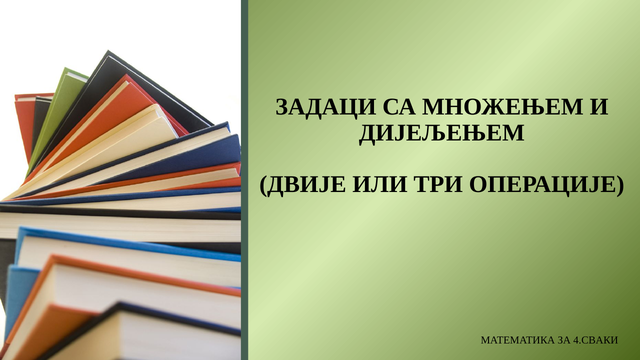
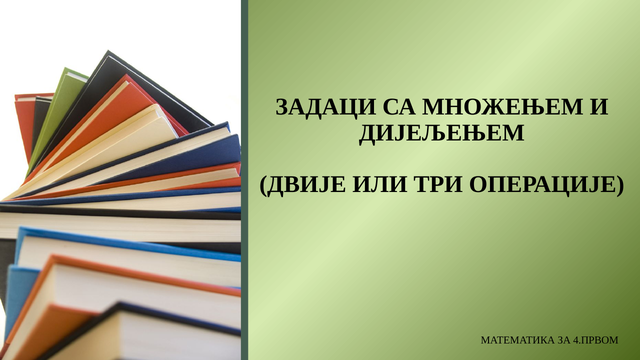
4.СВАКИ: 4.СВАКИ -> 4.ПРВОМ (596, 340)
